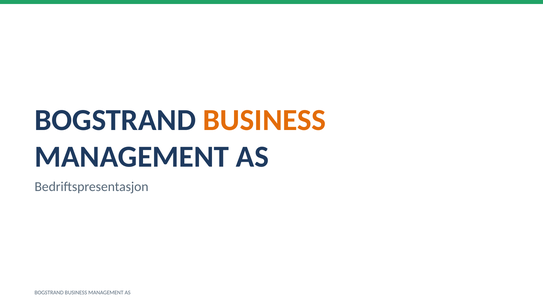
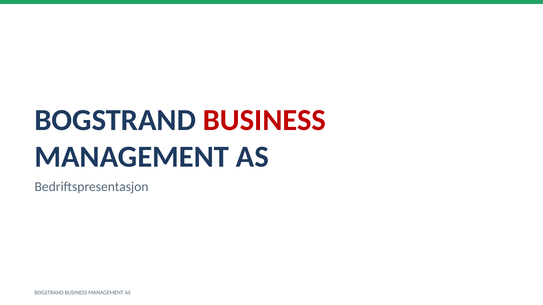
BUSINESS colour: orange -> red (264, 120)
